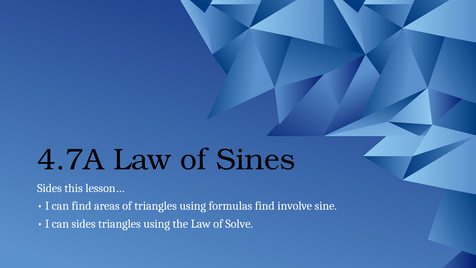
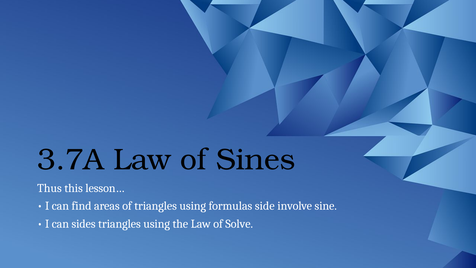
4.7A: 4.7A -> 3.7A (71, 159)
Sides: Sides -> Thus (49, 188)
formulas find: find -> side (265, 206)
